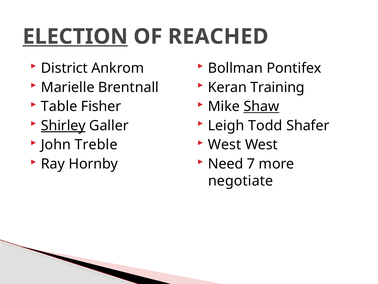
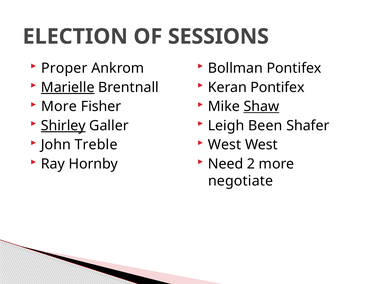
ELECTION underline: present -> none (75, 36)
REACHED: REACHED -> SESSIONS (218, 36)
District: District -> Proper (64, 68)
Keran Training: Training -> Pontifex (278, 87)
Marielle underline: none -> present (68, 87)
Table: Table -> More (59, 106)
Todd: Todd -> Been (265, 125)
7: 7 -> 2 (251, 164)
